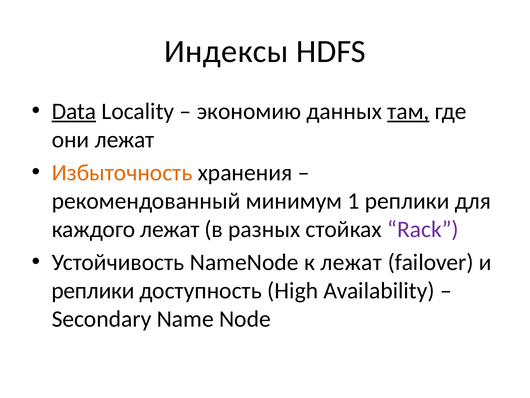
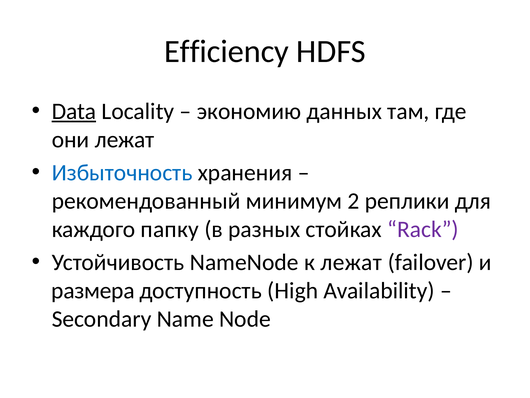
Индексы: Индексы -> Efficiency (227, 51)
там underline: present -> none (408, 111)
Избыточность colour: orange -> blue (122, 172)
1: 1 -> 2 (353, 201)
каждого лежат: лежат -> папку (170, 229)
реплики: реплики -> размера (93, 290)
